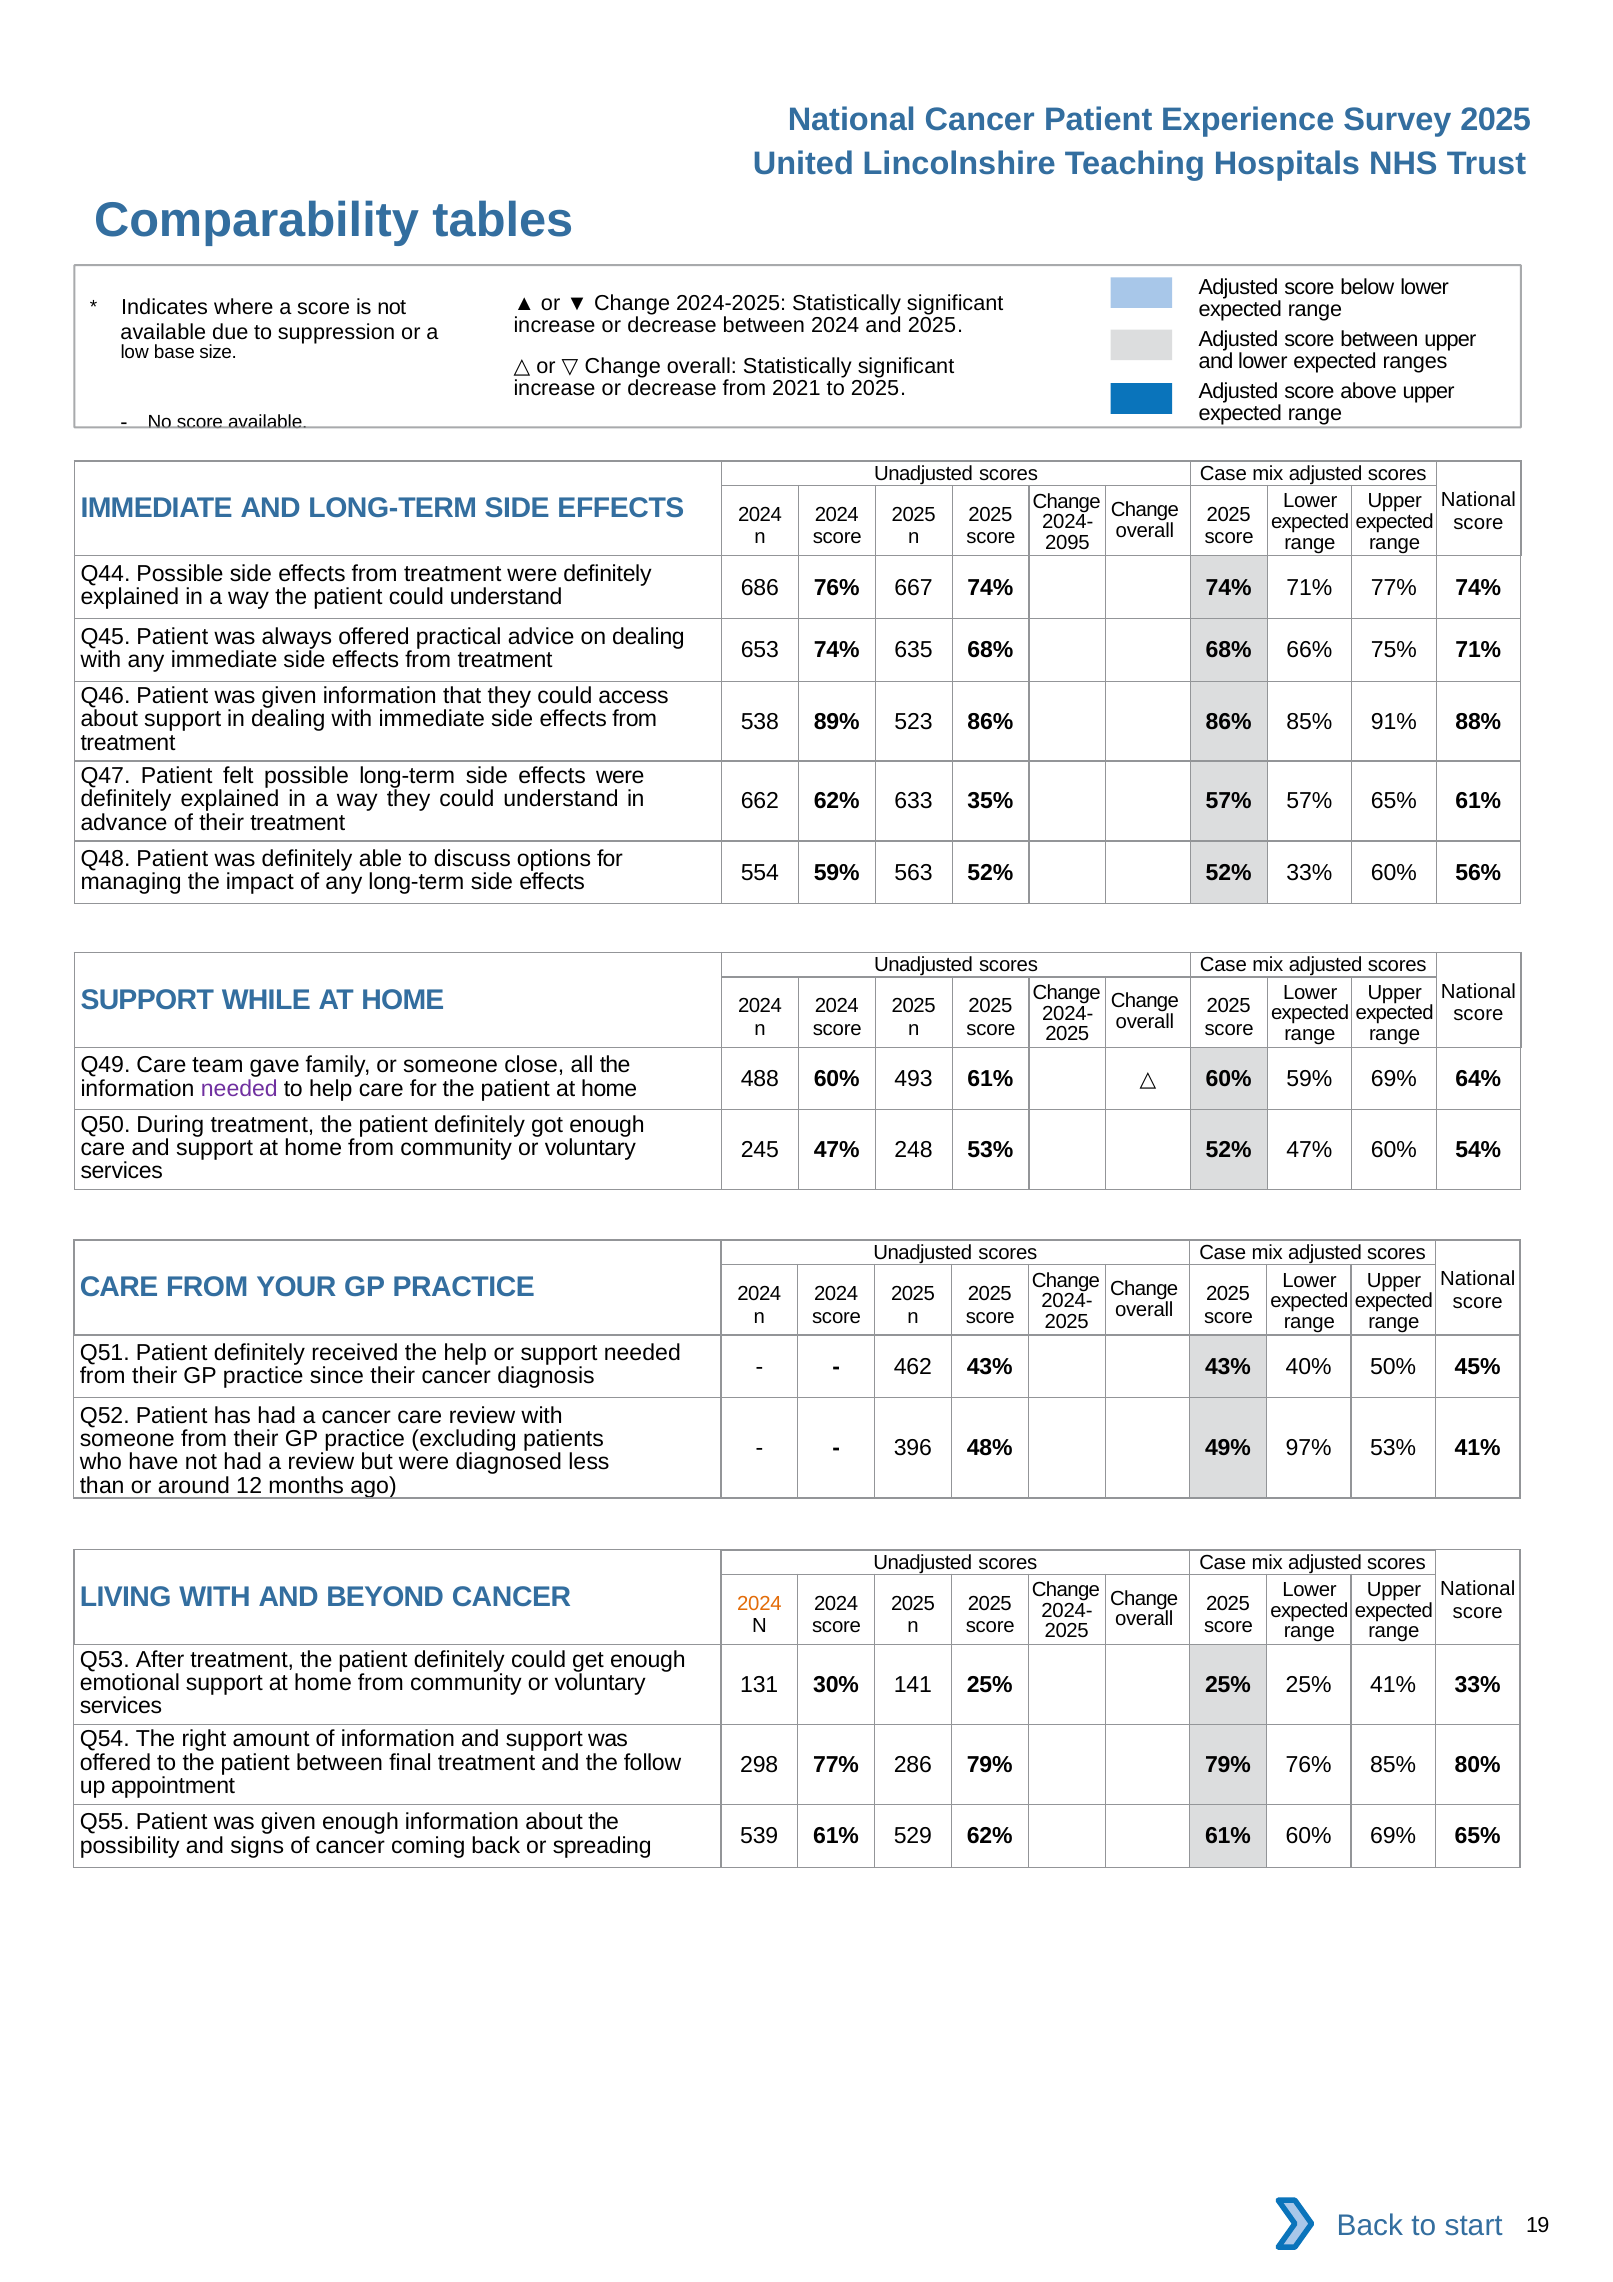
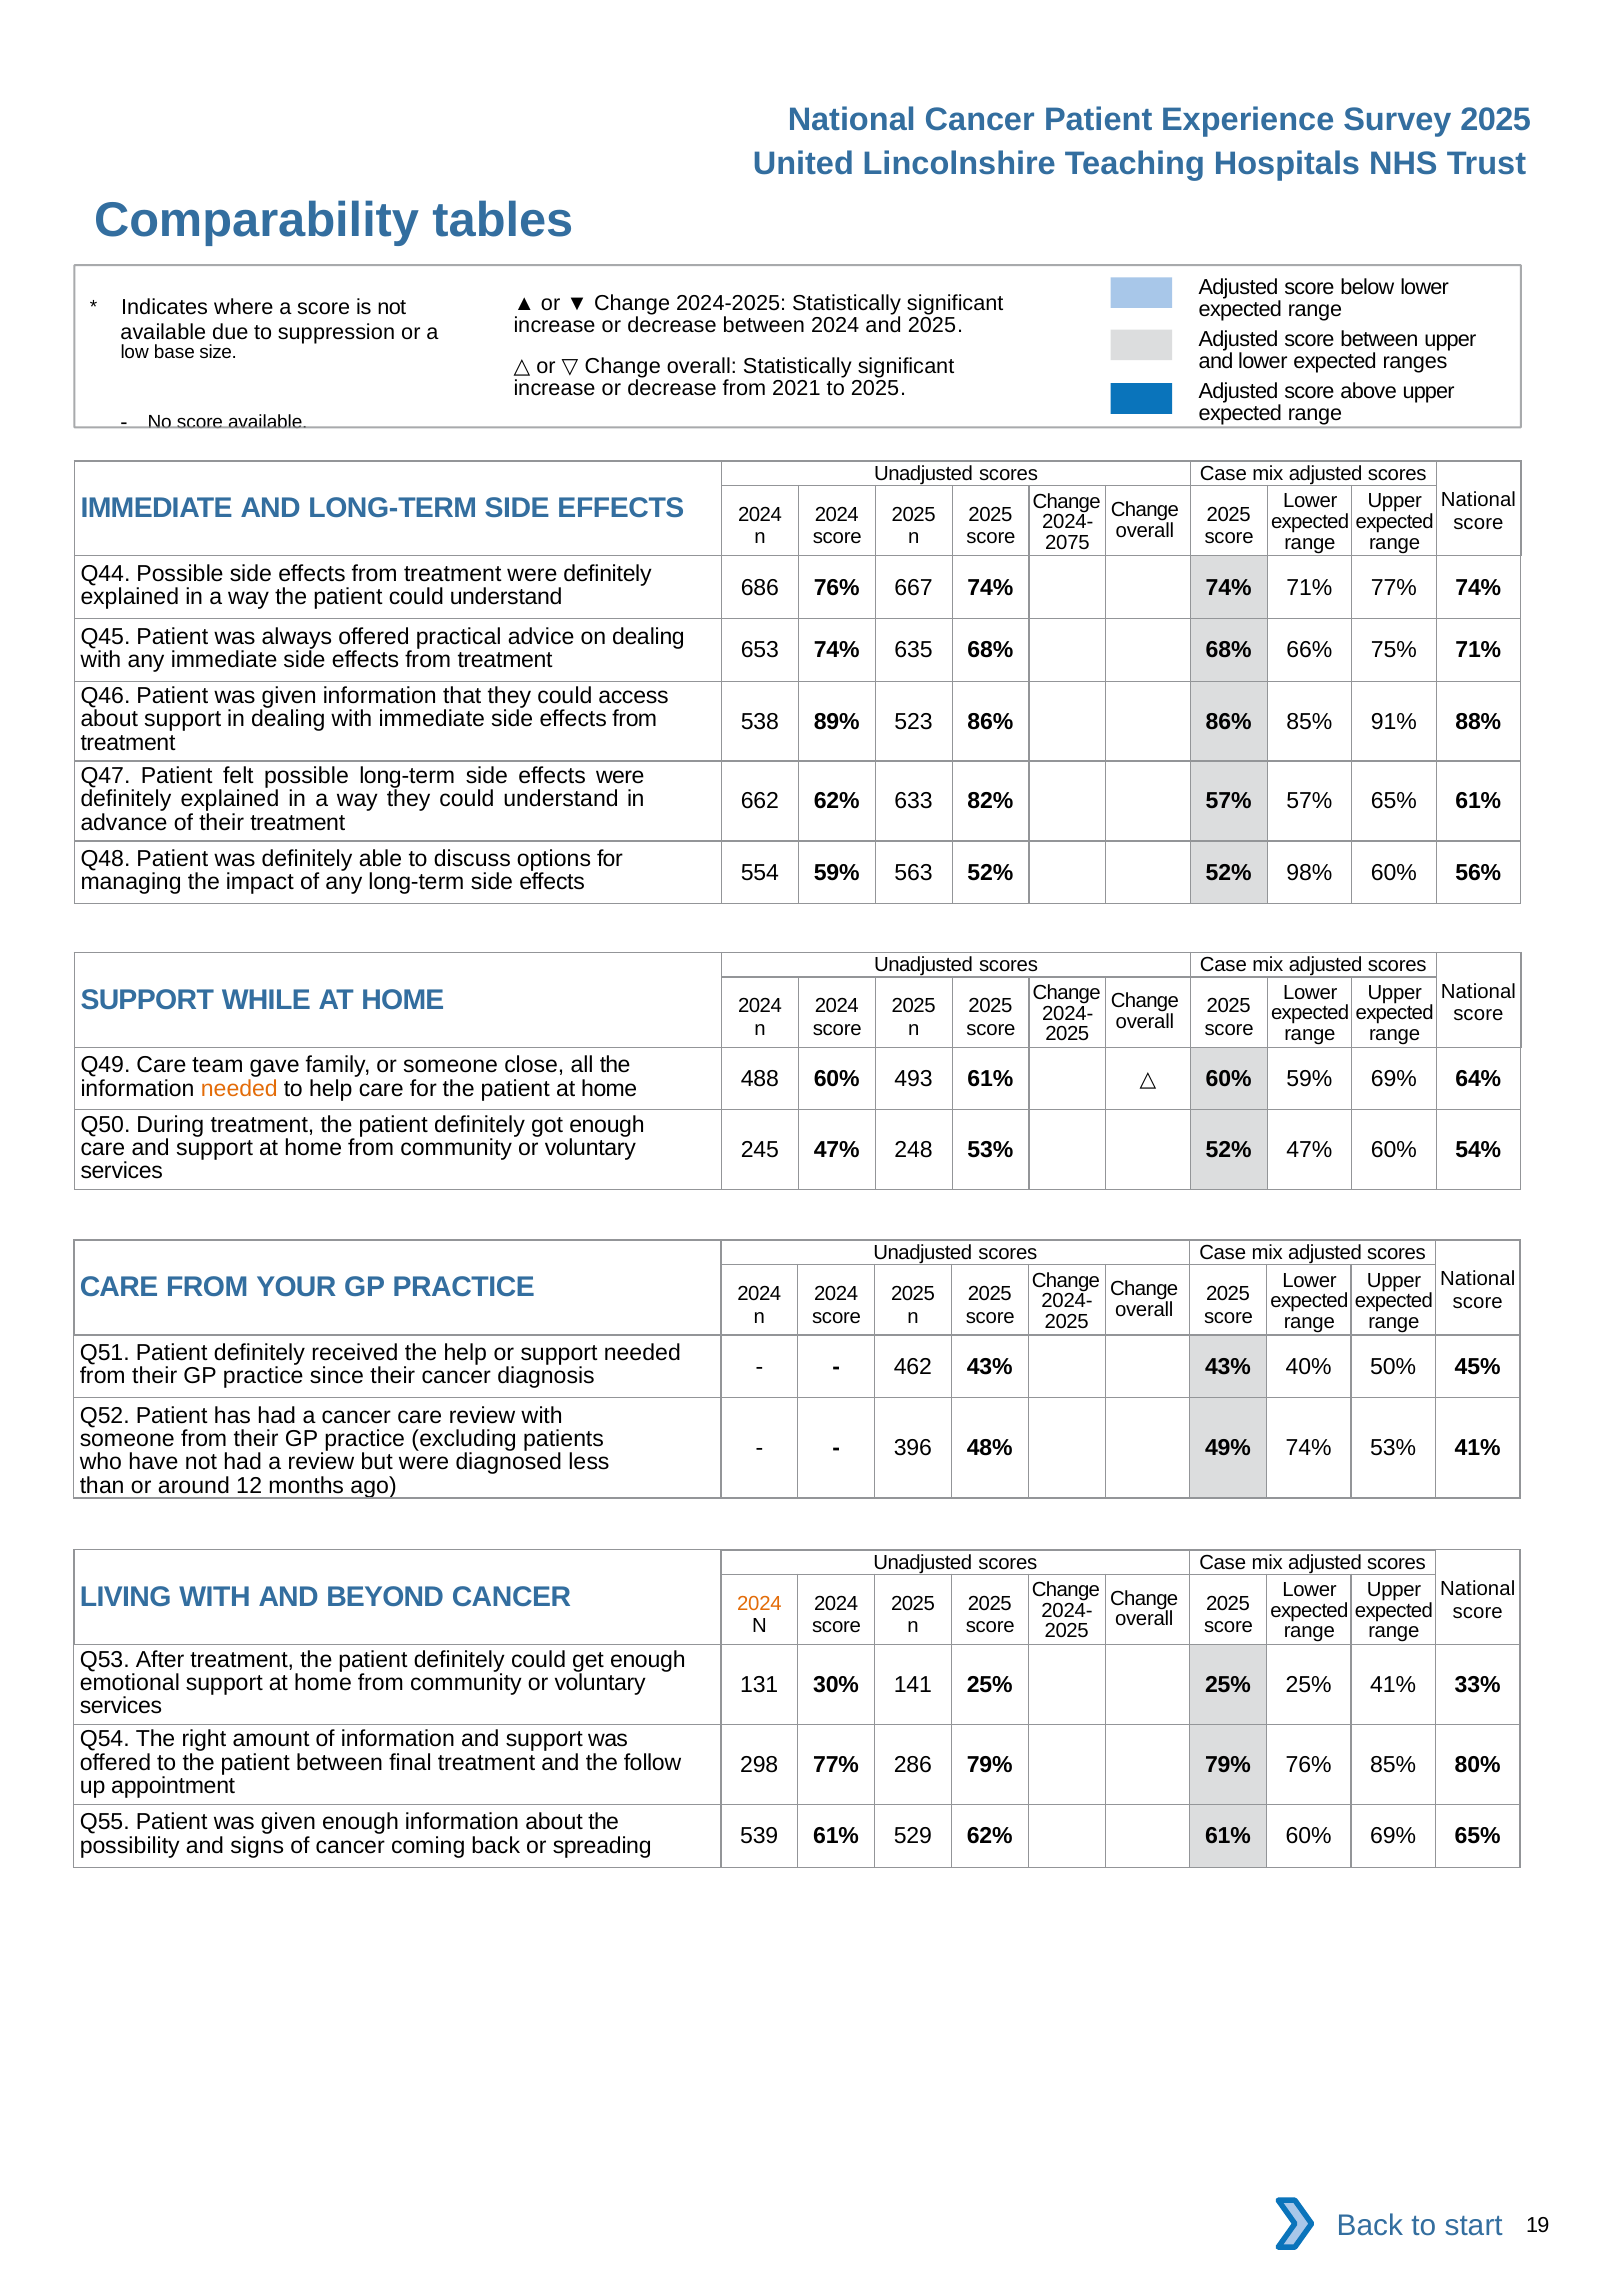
2095: 2095 -> 2075 (1067, 542)
35%: 35% -> 82% (990, 802)
52% 33%: 33% -> 98% (1309, 873)
needed colour: purple -> orange (239, 1089)
49% 97%: 97% -> 74% (1309, 1449)
